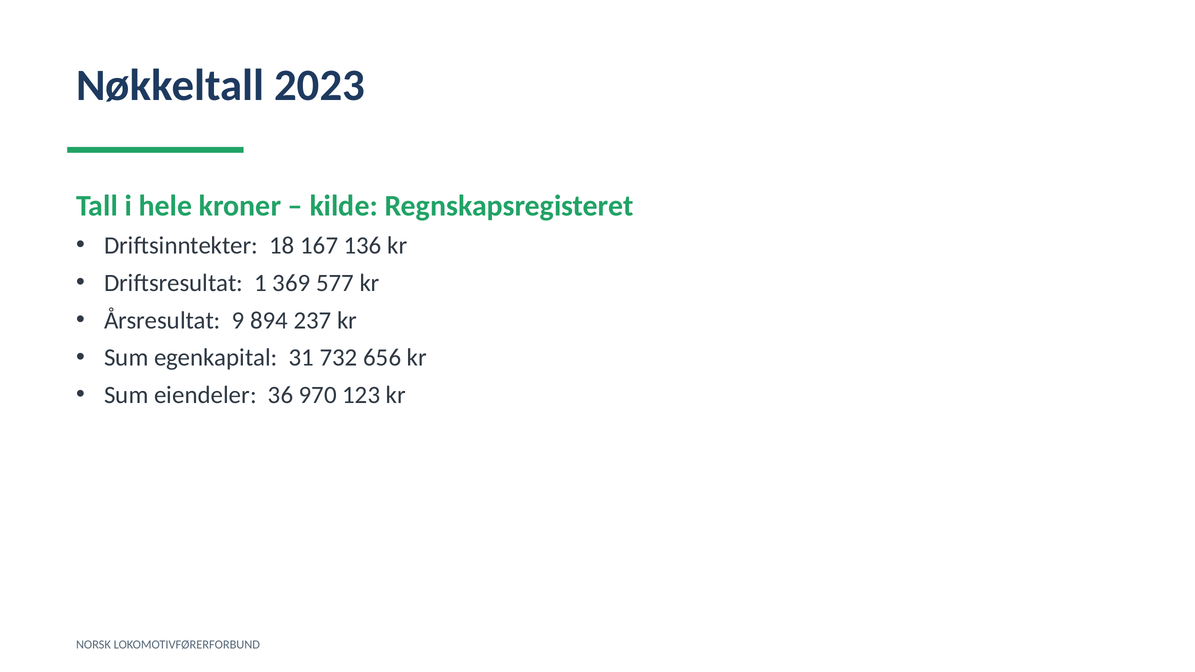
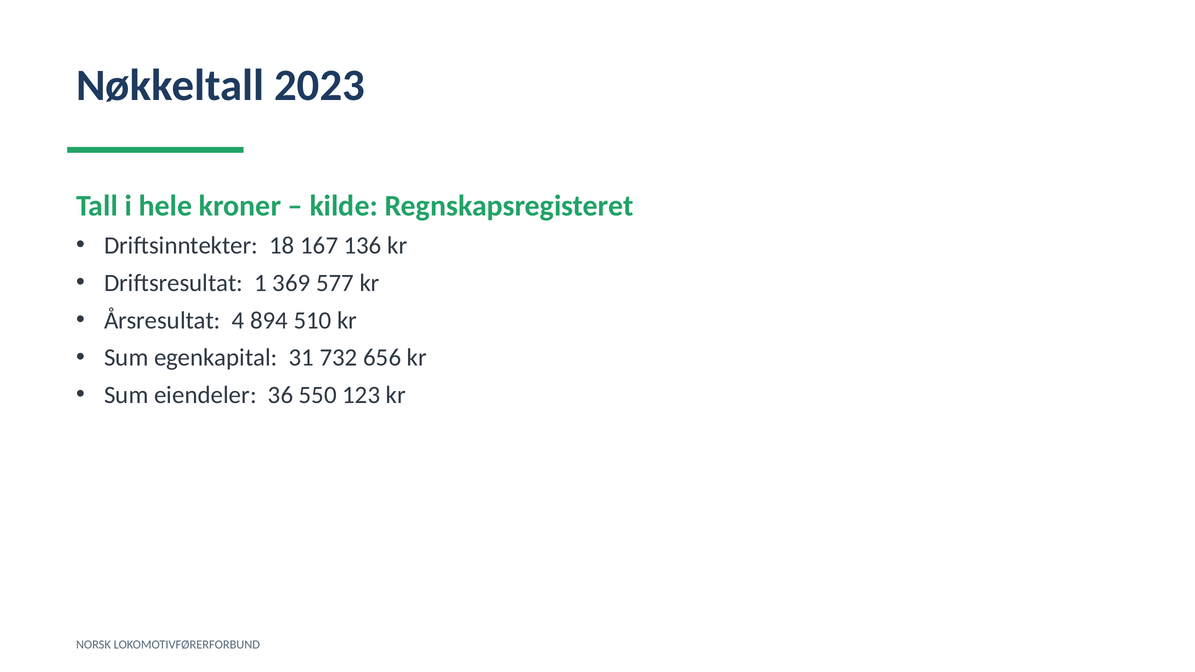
9: 9 -> 4 (238, 320)
237: 237 -> 510 (313, 320)
970: 970 -> 550 (318, 395)
